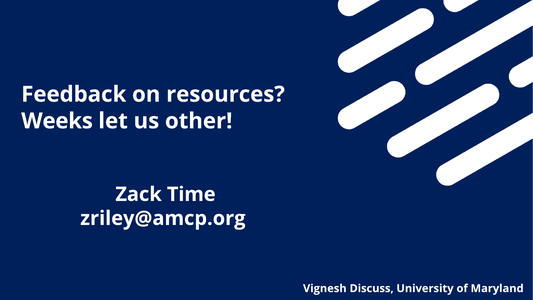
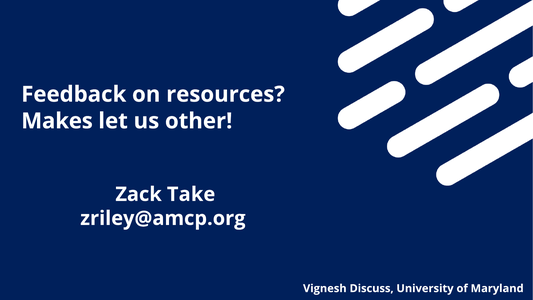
Weeks: Weeks -> Makes (57, 121)
Time: Time -> Take (191, 194)
